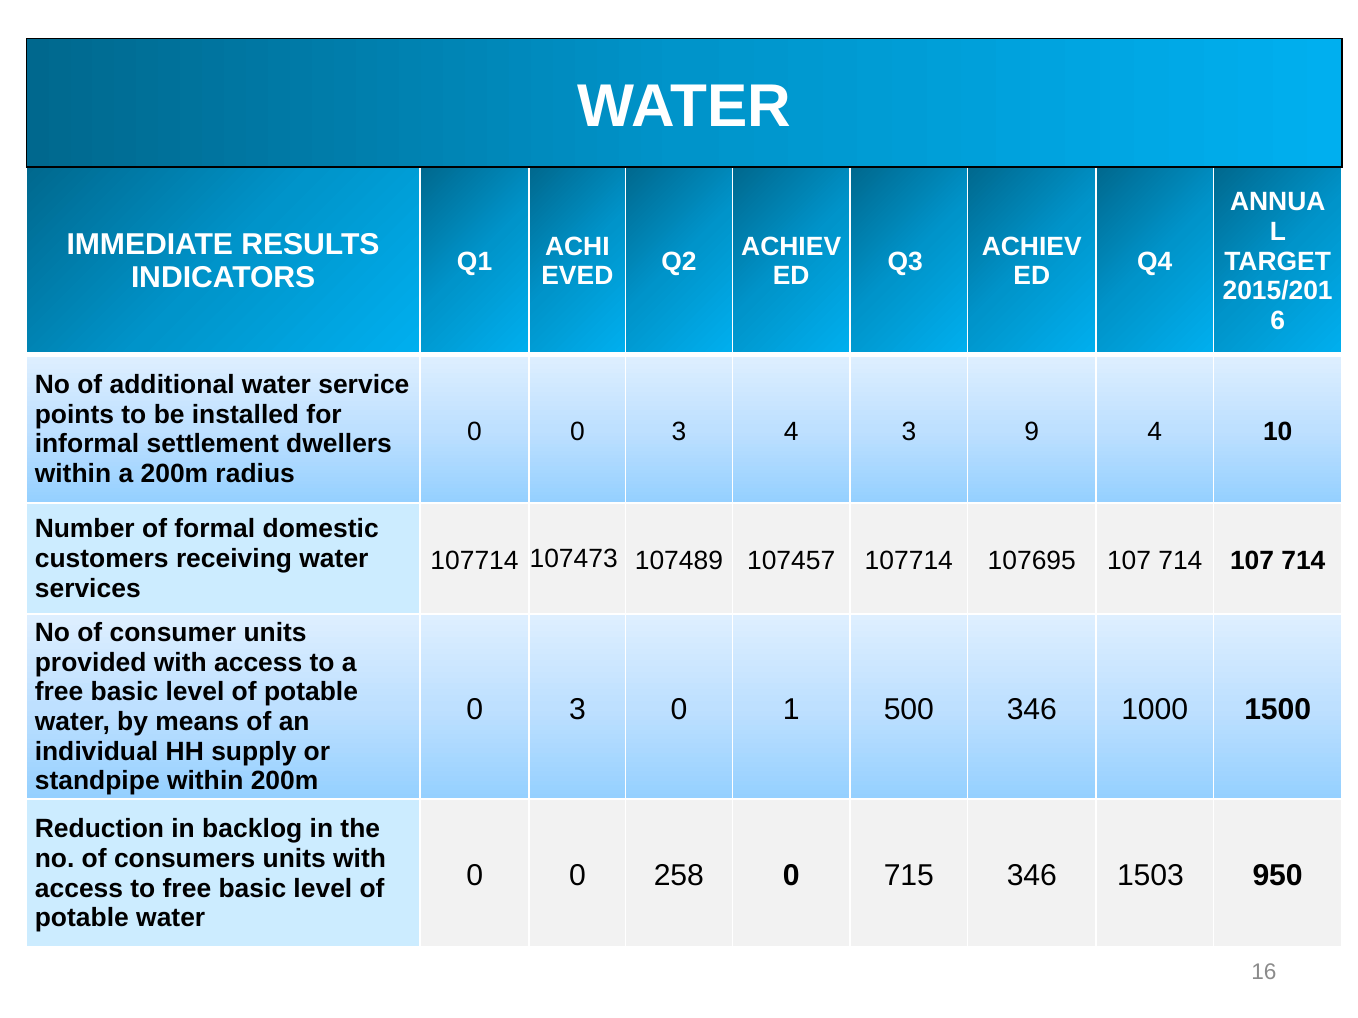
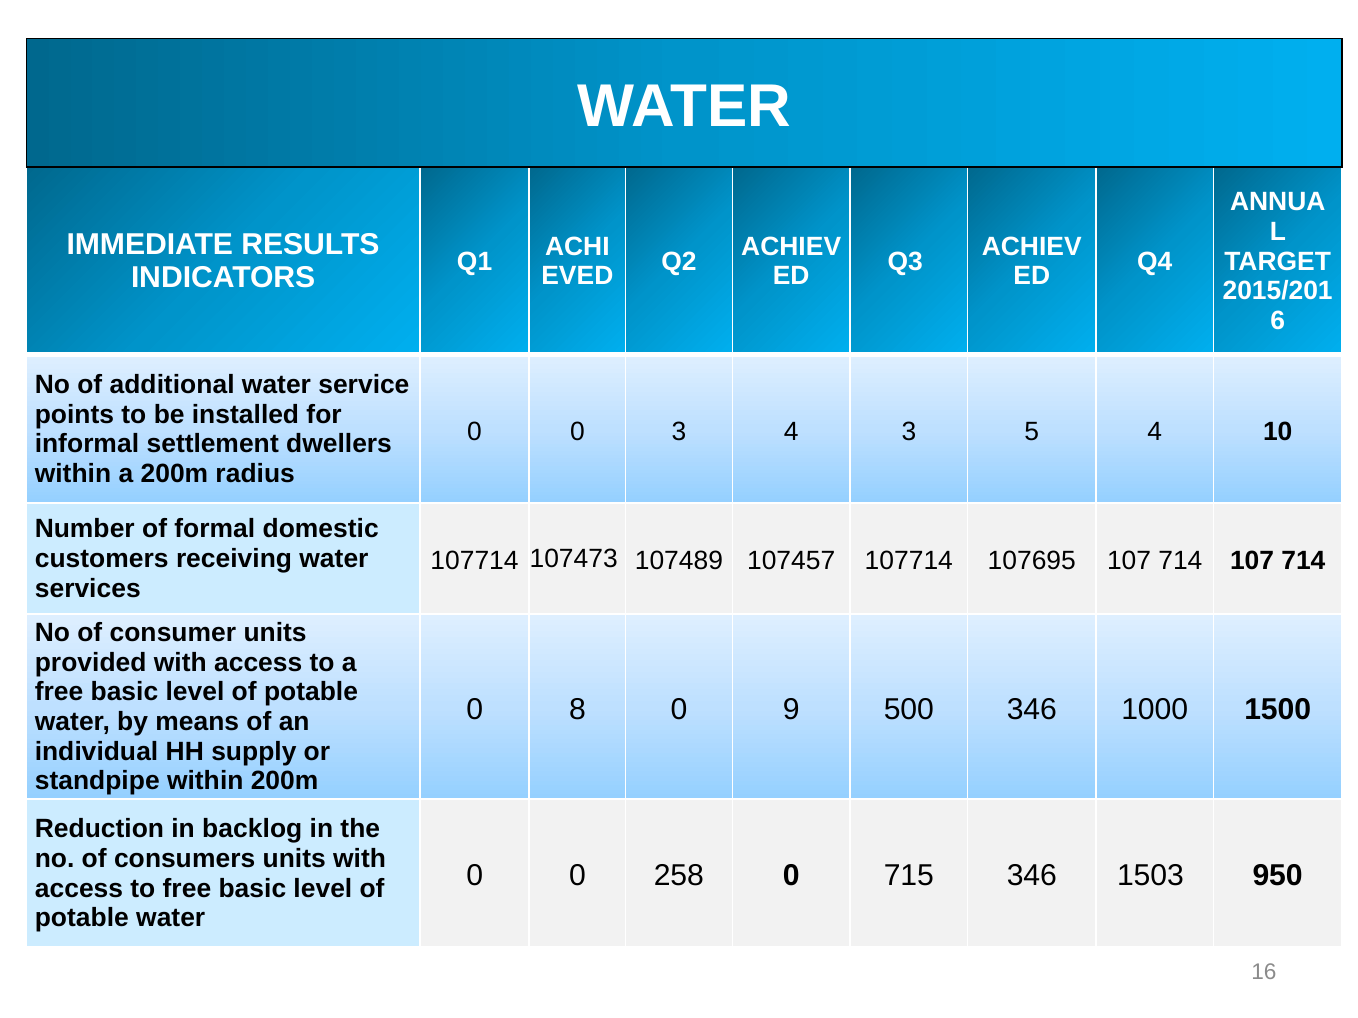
9: 9 -> 5 (1032, 432)
3: 3 -> 8 (578, 710)
1: 1 -> 9 (791, 710)
